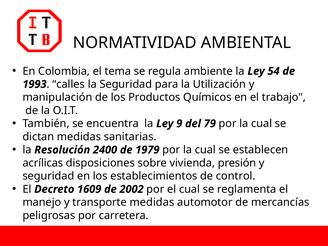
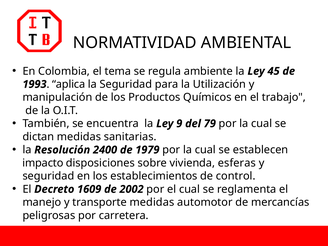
54: 54 -> 45 (274, 71)
calles: calles -> aplica (69, 84)
acrílicas: acrílicas -> impacto (43, 163)
presión: presión -> esferas (237, 163)
